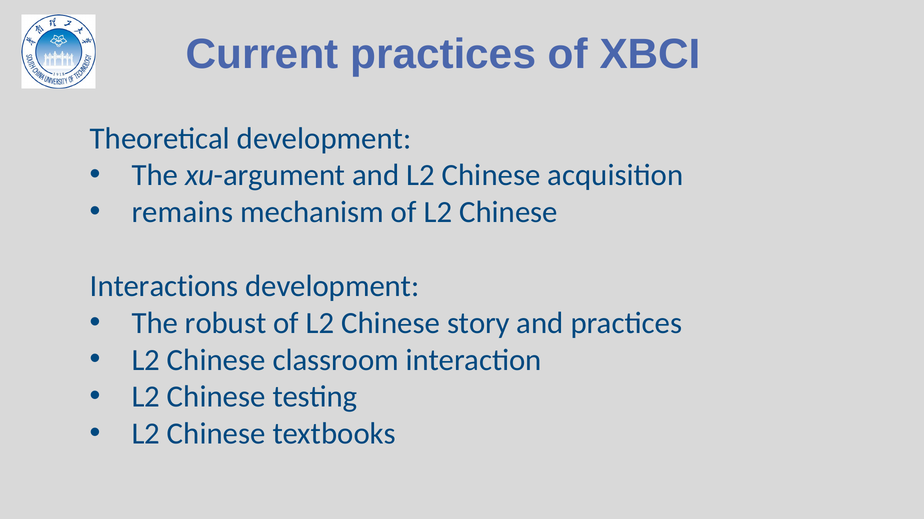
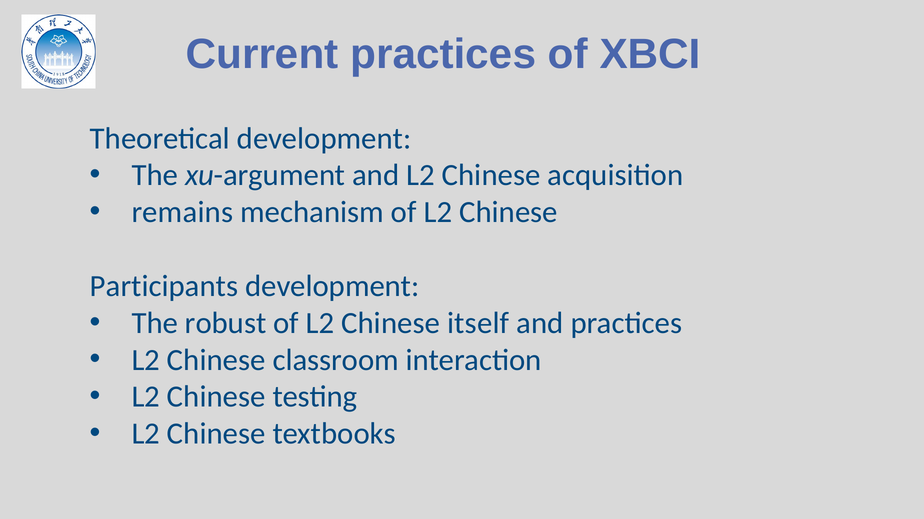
Interactions: Interactions -> Participants (164, 286)
story: story -> itself (478, 323)
